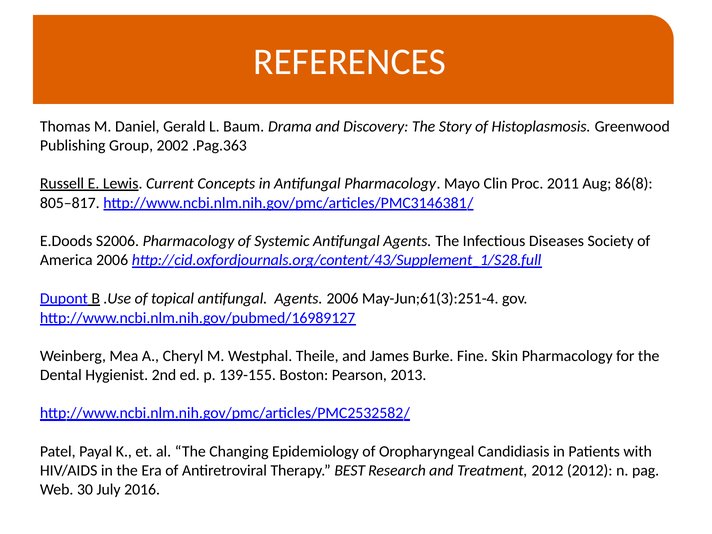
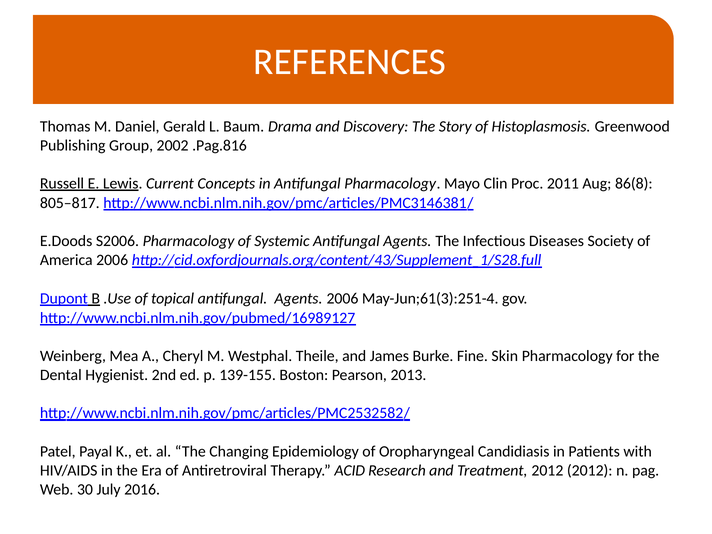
.Pag.363: .Pag.363 -> .Pag.816 (219, 146)
BEST: BEST -> ACID (350, 470)
